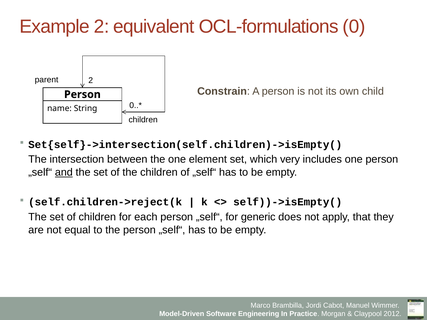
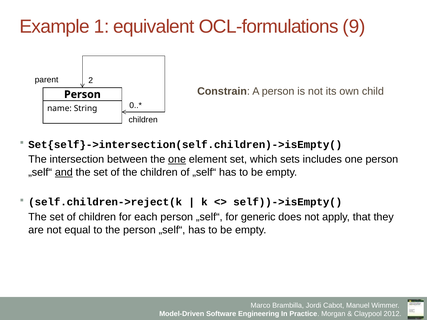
Example 2: 2 -> 1 (102, 27)
0: 0 -> 9 (354, 27)
one underline: none -> present (177, 160)
very: very -> sets (290, 160)
